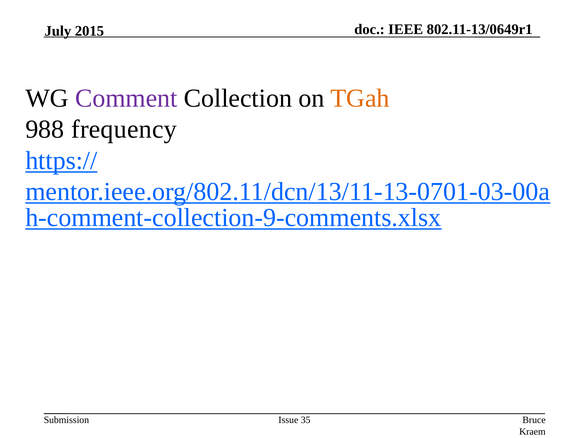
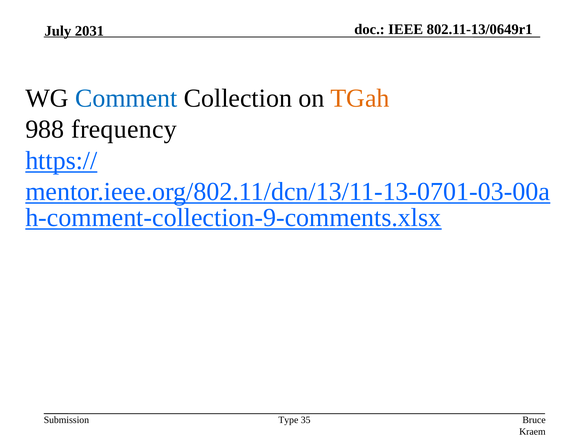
2015: 2015 -> 2031 (89, 31)
Comment colour: purple -> blue (126, 98)
Issue: Issue -> Type (288, 420)
